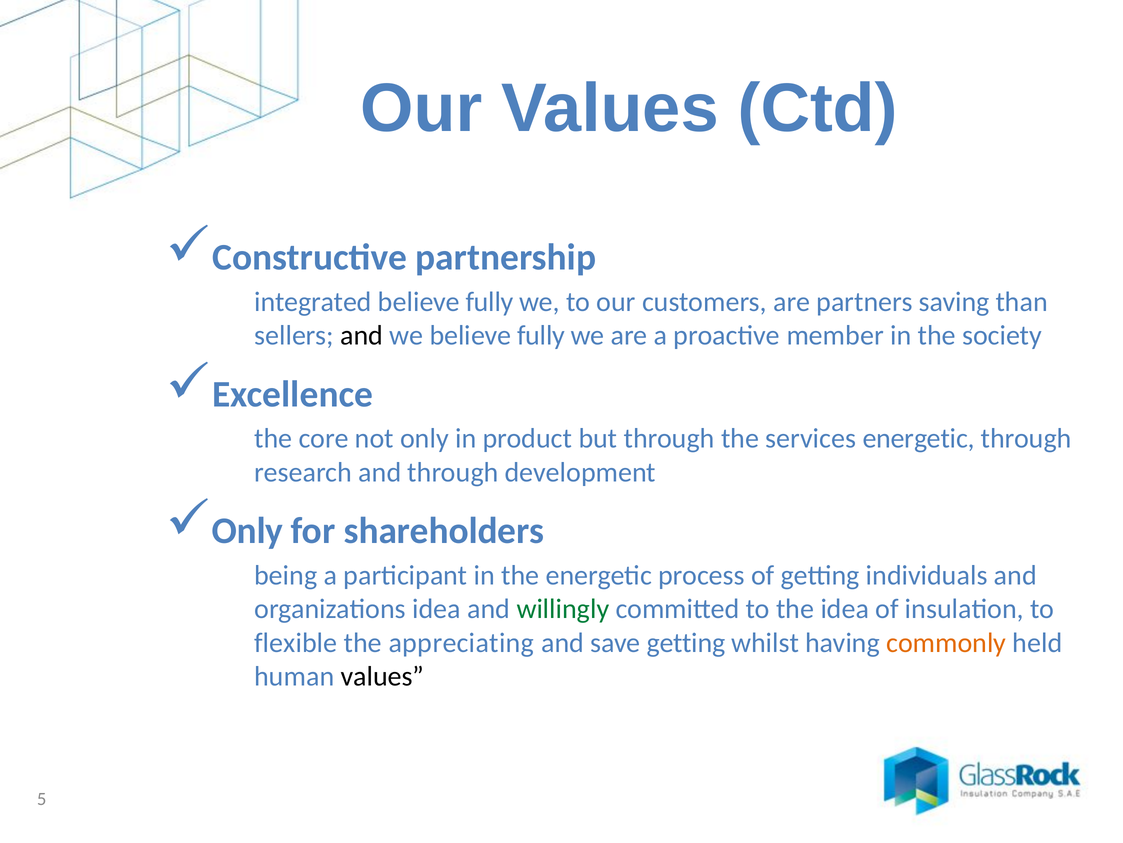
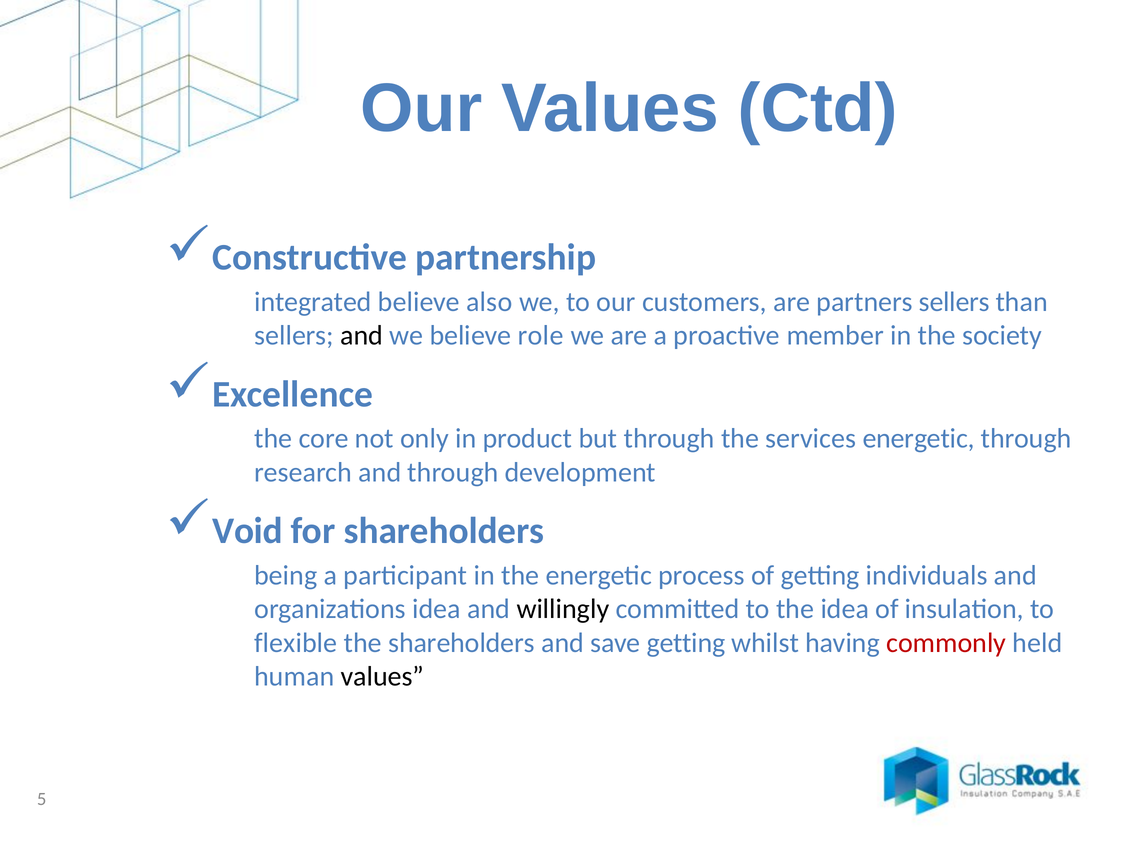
integrated believe fully: fully -> also (489, 302)
partners saving: saving -> sellers (954, 302)
we believe fully: fully -> role (541, 335)
Only: Only -> Void (247, 531)
willingly colour: green -> black (563, 608)
the appreciating: appreciating -> shareholders (462, 642)
commonly colour: orange -> red (946, 642)
